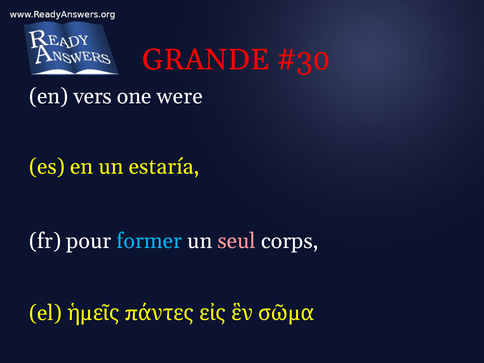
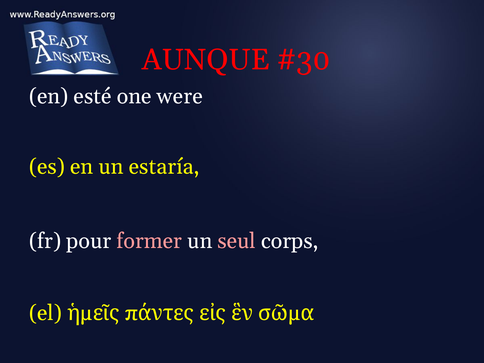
GRANDE: GRANDE -> AUNQUE (206, 60)
vers: vers -> esté (92, 96)
former colour: light blue -> pink (149, 241)
